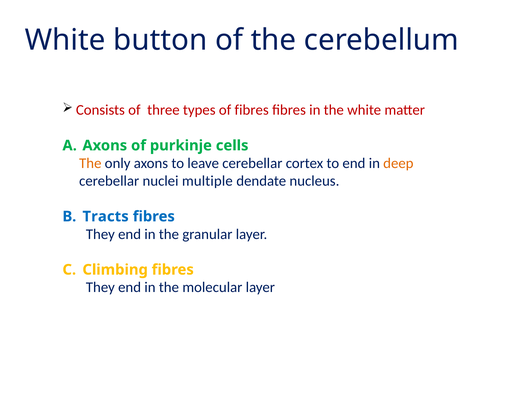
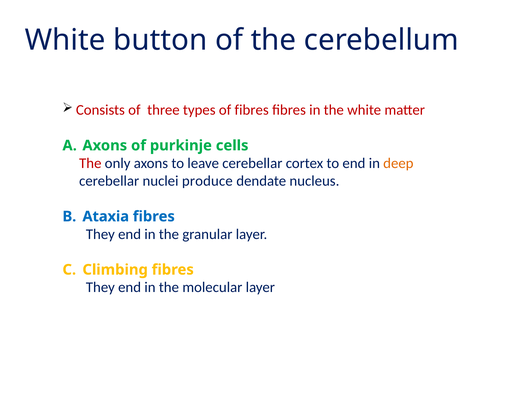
The colour: orange -> red (90, 163)
multiple: multiple -> produce (207, 181)
Tracts: Tracts -> Ataxia (106, 216)
